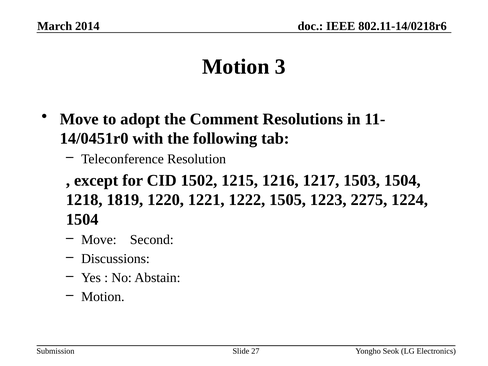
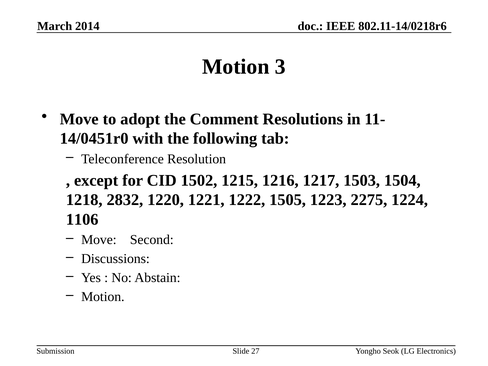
1819: 1819 -> 2832 (125, 200)
1504: 1504 -> 1106 (82, 219)
